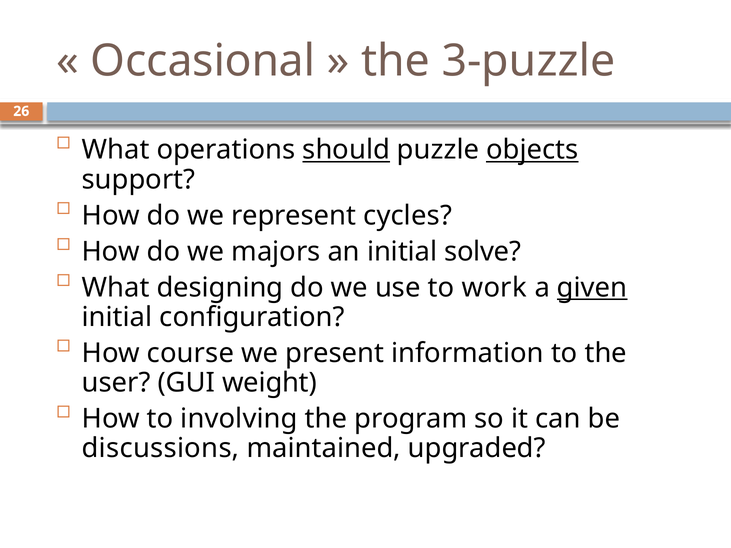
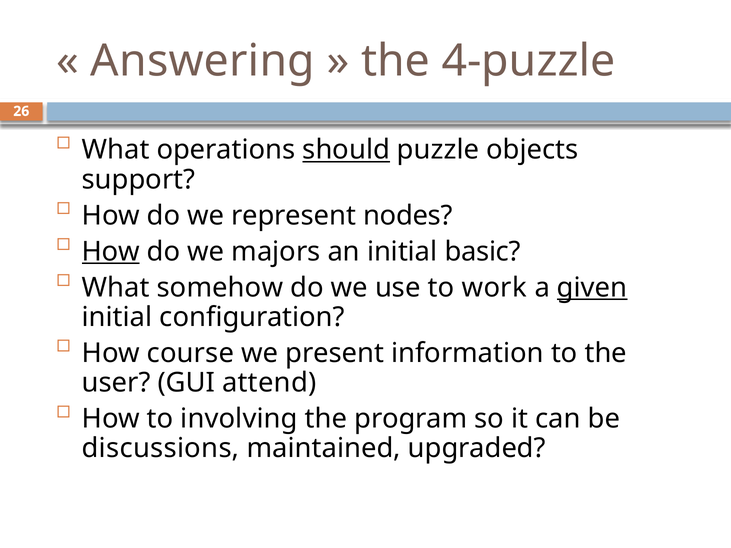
Occasional: Occasional -> Answering (203, 61)
3-puzzle: 3-puzzle -> 4-puzzle (528, 61)
objects underline: present -> none (532, 150)
cycles: cycles -> nodes (408, 216)
How underline: none -> present (111, 252)
solve: solve -> basic (483, 252)
designing: designing -> somehow (220, 288)
weight: weight -> attend (269, 383)
